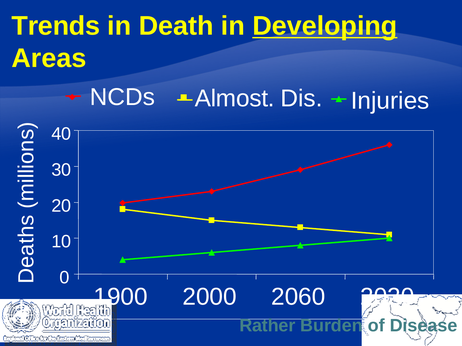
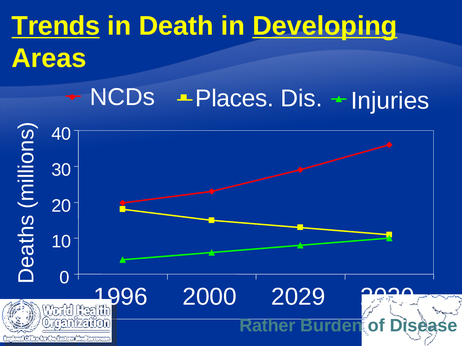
Trends underline: none -> present (56, 26)
Almost: Almost -> Places (235, 99)
1900: 1900 -> 1996 (121, 297)
2060: 2060 -> 2029 (298, 297)
